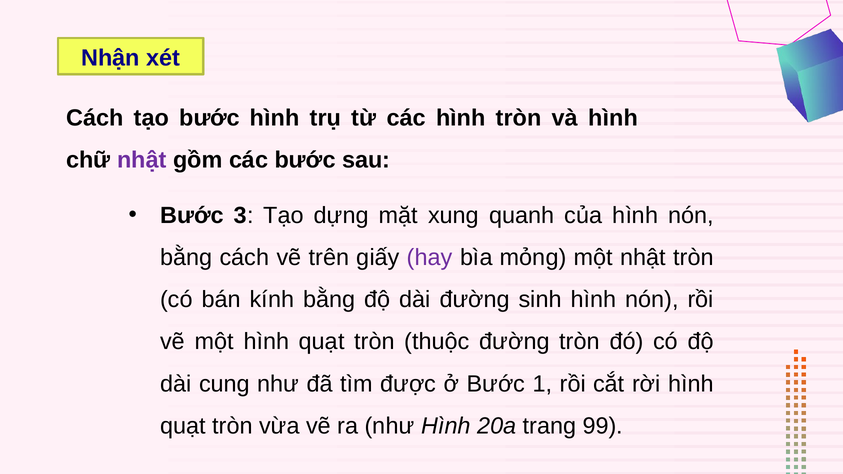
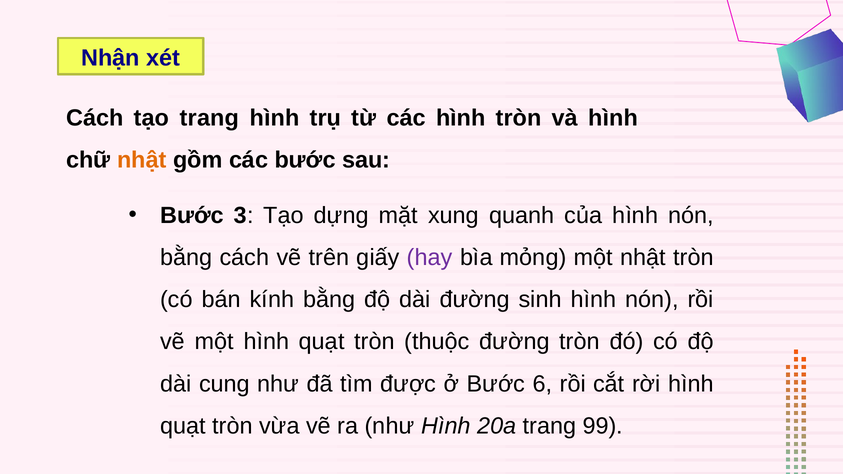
tạo bước: bước -> trang (209, 118)
nhật colour: purple -> orange (142, 160)
1: 1 -> 6 (542, 384)
